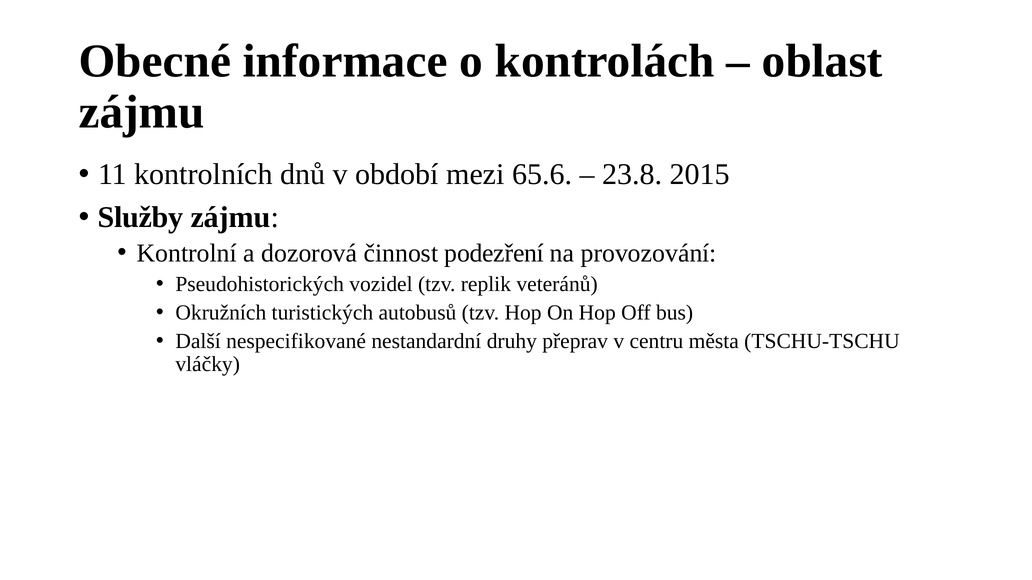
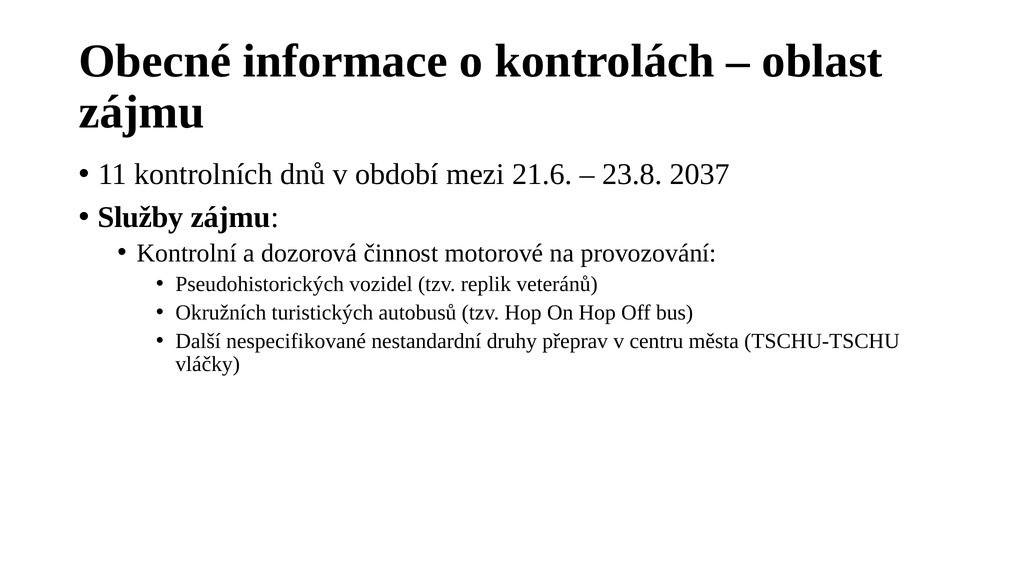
65.6: 65.6 -> 21.6 (542, 174)
2015: 2015 -> 2037 (700, 174)
podezření: podezření -> motorové (494, 253)
